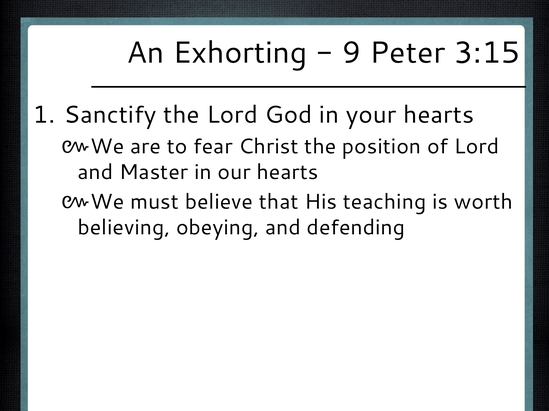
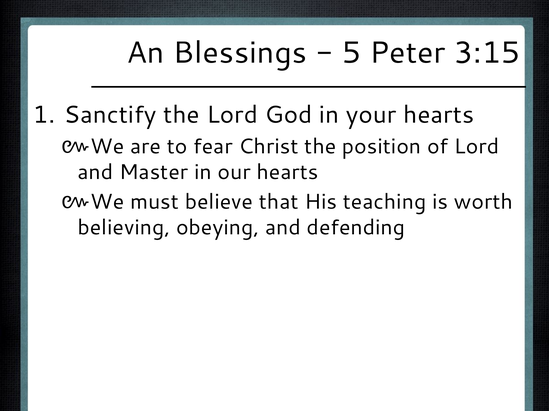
Exhorting: Exhorting -> Blessings (240, 53)
9: 9 -> 5 (351, 53)
